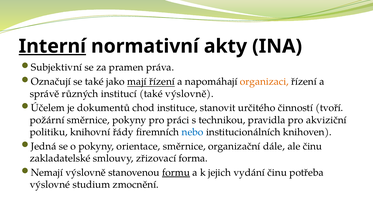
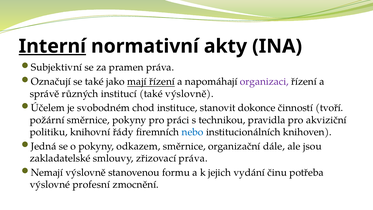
organizaci colour: orange -> purple (264, 81)
dokumentů: dokumentů -> svobodném (103, 108)
určitého: určitého -> dokonce (257, 108)
orientace: orientace -> odkazem (138, 146)
ale činu: činu -> jsou (312, 146)
zřizovací forma: forma -> práva (193, 158)
formu underline: present -> none (176, 172)
studium: studium -> profesní (91, 184)
